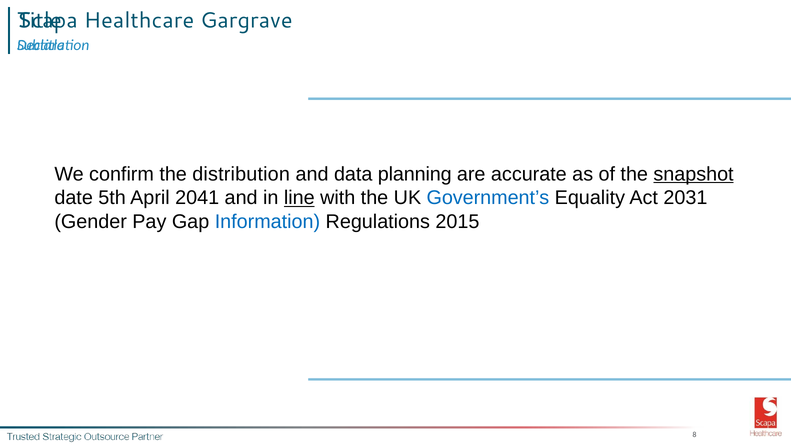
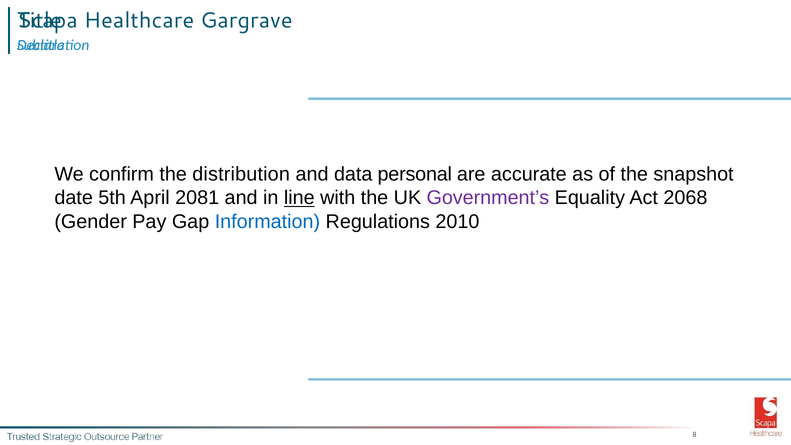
planning: planning -> personal (415, 174)
snapshot underline: present -> none (693, 174)
2041: 2041 -> 2081 (197, 198)
Government’s colour: blue -> purple (488, 198)
2031: 2031 -> 2068 (685, 198)
2015: 2015 -> 2010 (457, 222)
